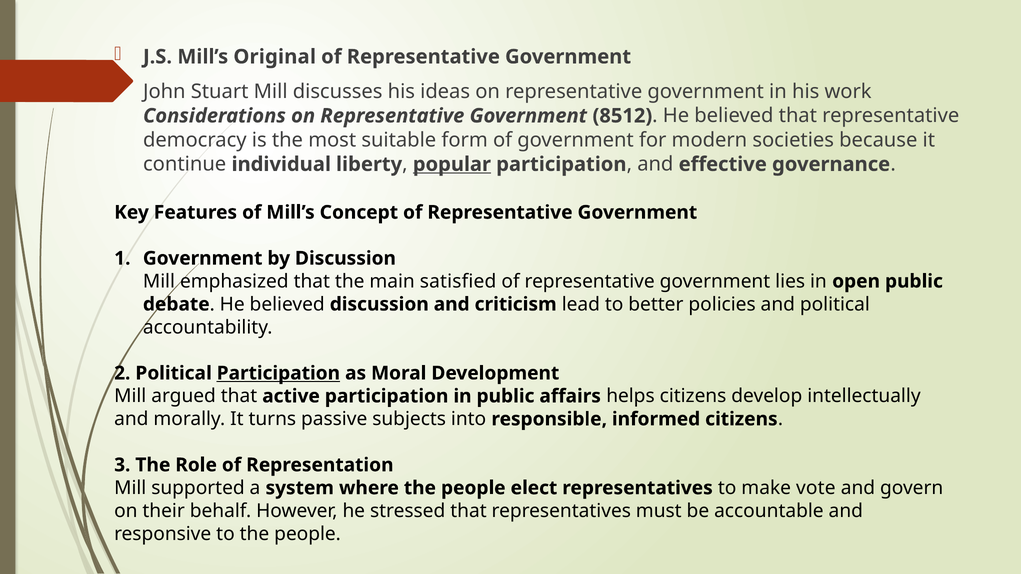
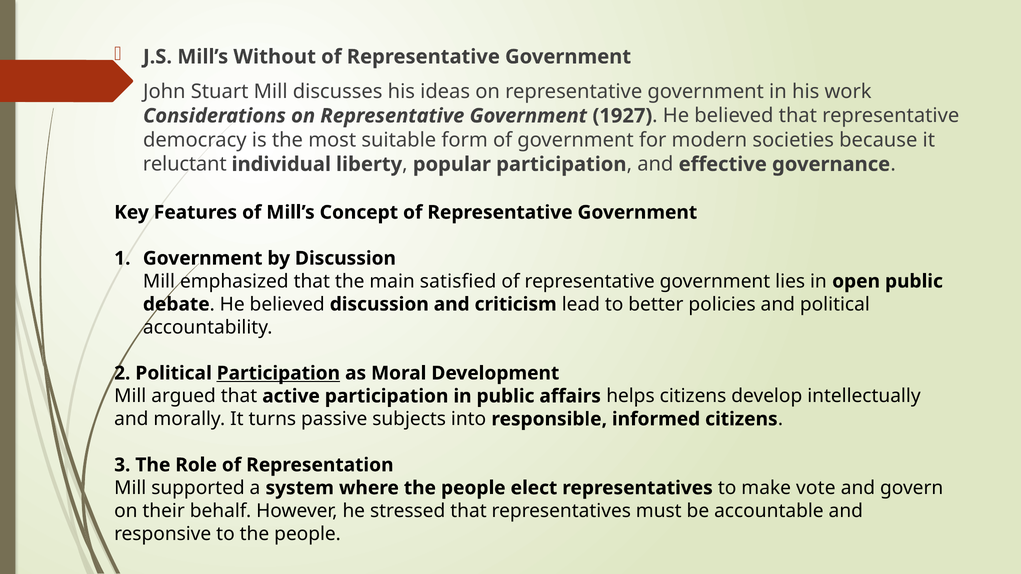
Original: Original -> Without (275, 57)
8512: 8512 -> 1927 (622, 116)
continue: continue -> reluctant (185, 164)
popular underline: present -> none (452, 164)
